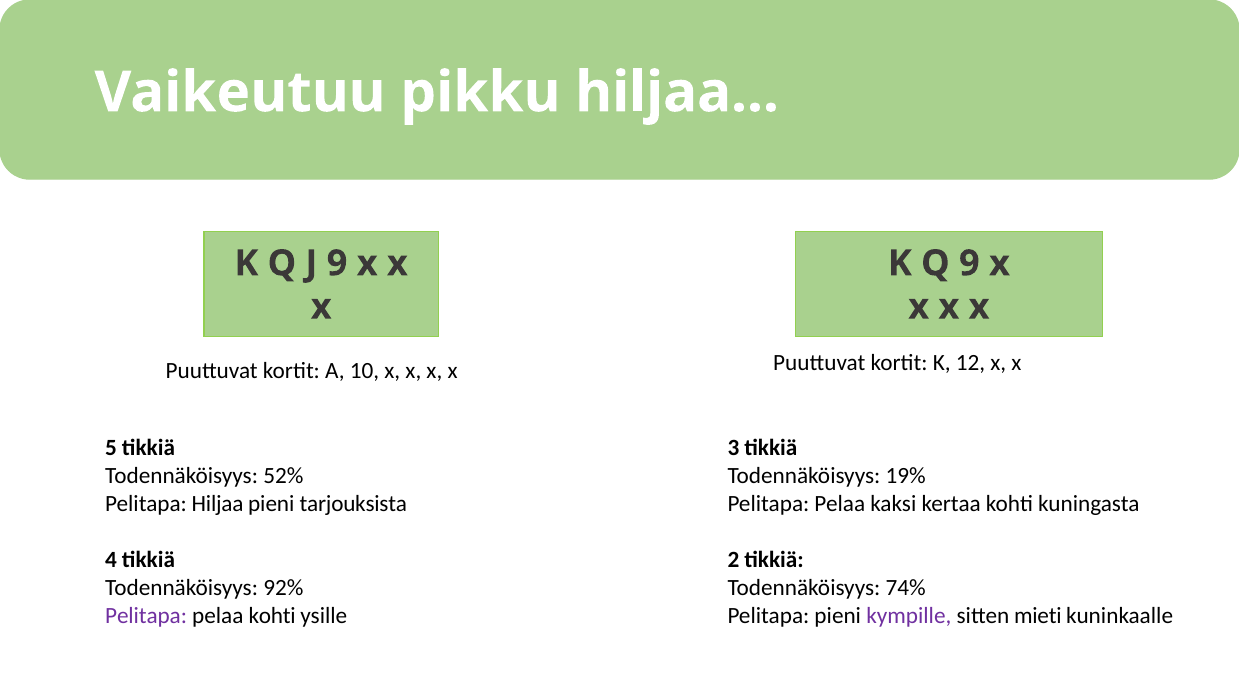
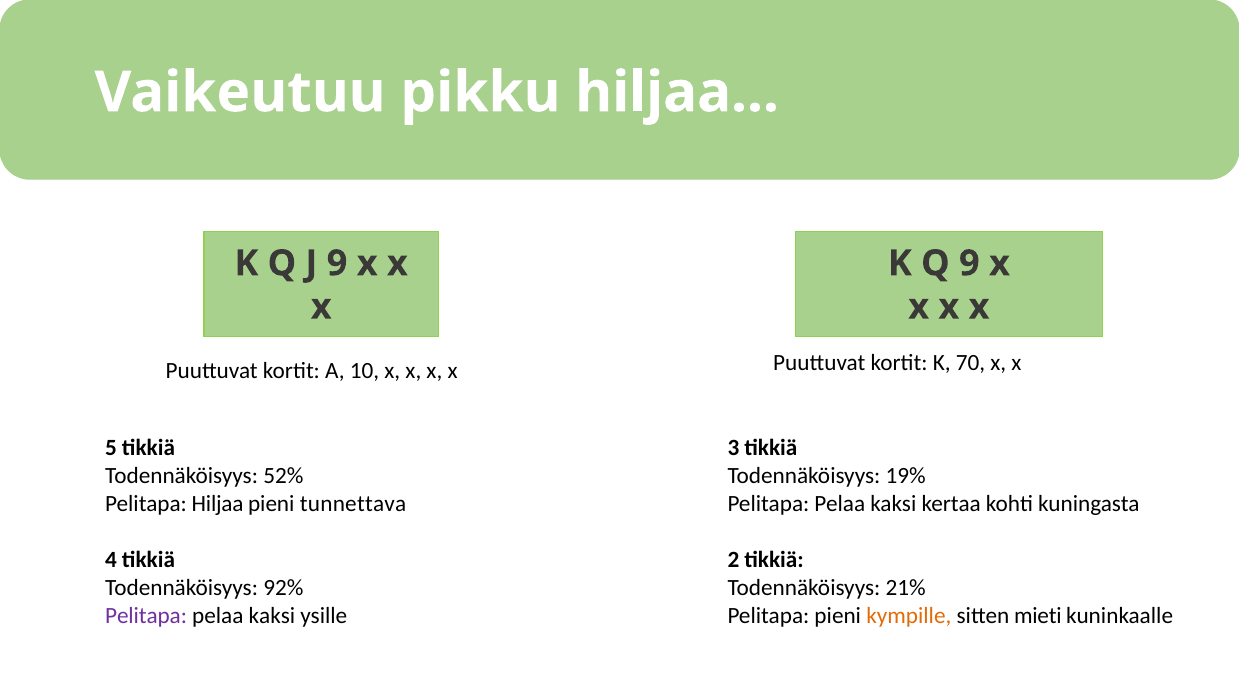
12: 12 -> 70 (970, 363)
tarjouksista: tarjouksista -> tunnettava (353, 504)
74%: 74% -> 21% (906, 588)
kohti: kohti -> kaksi (272, 615)
kympille colour: purple -> orange (909, 615)
